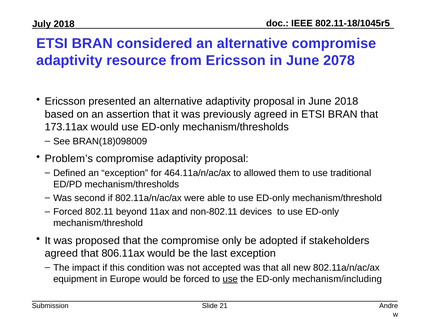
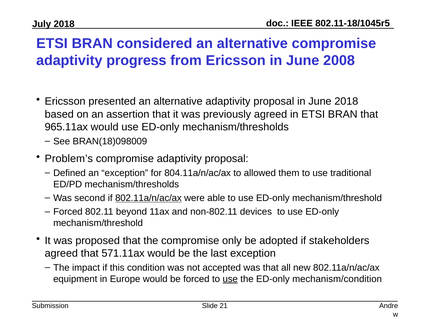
resource: resource -> progress (136, 61)
2078: 2078 -> 2008 (339, 61)
173.11ax: 173.11ax -> 965.11ax (66, 127)
464.11a/n/ac/ax: 464.11a/n/ac/ax -> 804.11a/n/ac/ax (198, 173)
802.11a/n/ac/ax underline: none -> present (148, 198)
806.11ax: 806.11ax -> 571.11ax (123, 254)
mechanism/including: mechanism/including -> mechanism/condition (337, 279)
